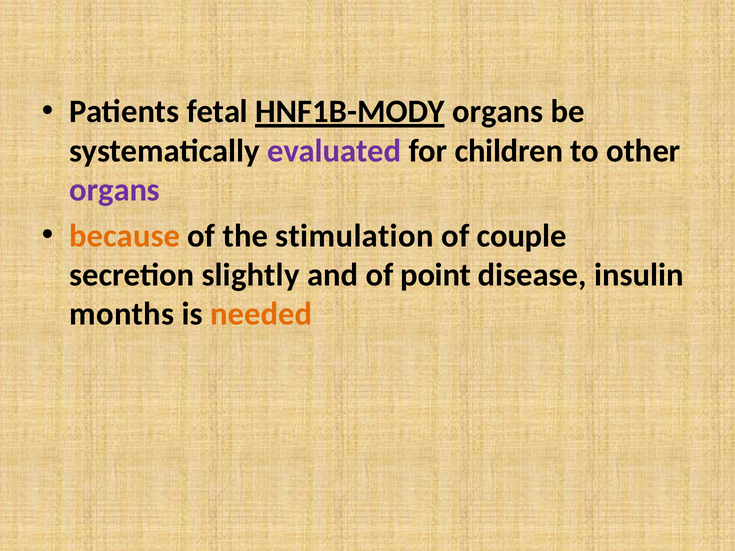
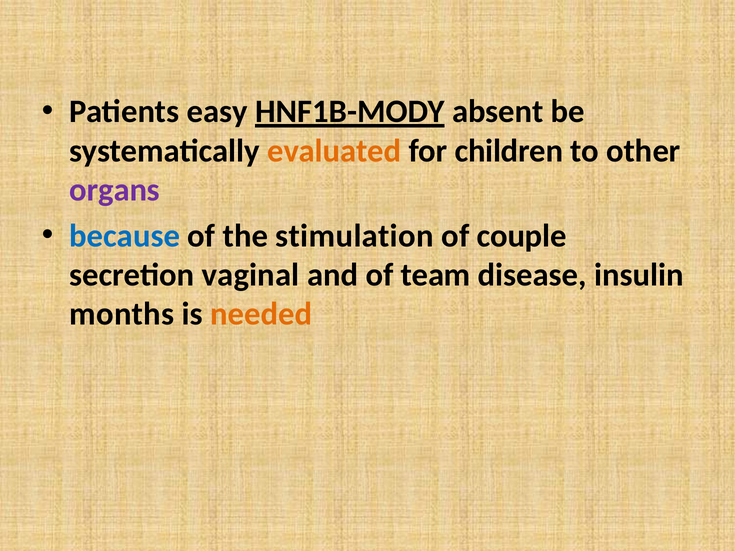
fetal: fetal -> easy (217, 112)
organs: organs -> absent (498, 112)
evaluated colour: purple -> orange (334, 151)
because colour: orange -> blue (125, 236)
slightly: slightly -> vaginal (251, 275)
point: point -> team (436, 275)
